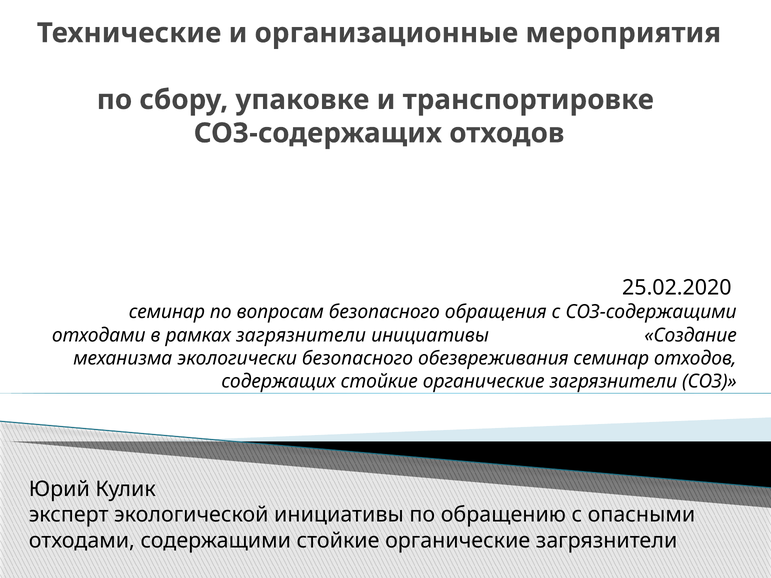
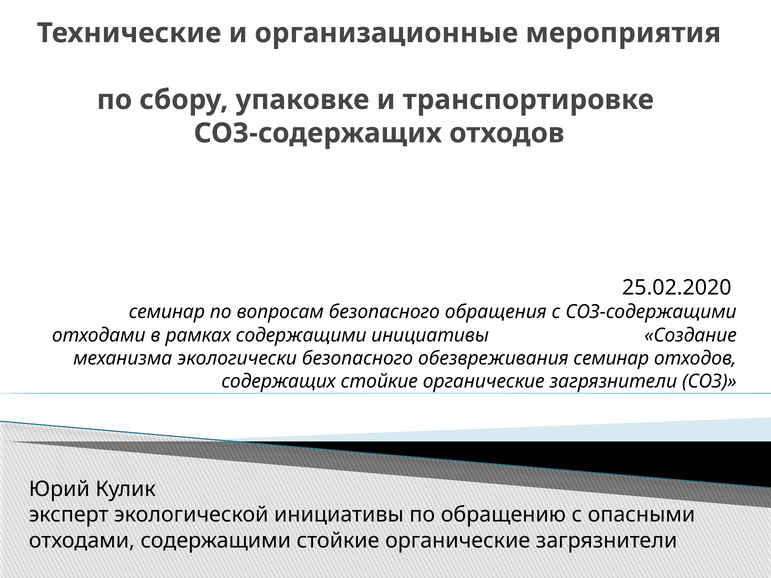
рамках загрязнители: загрязнители -> содержащими (301, 335)
